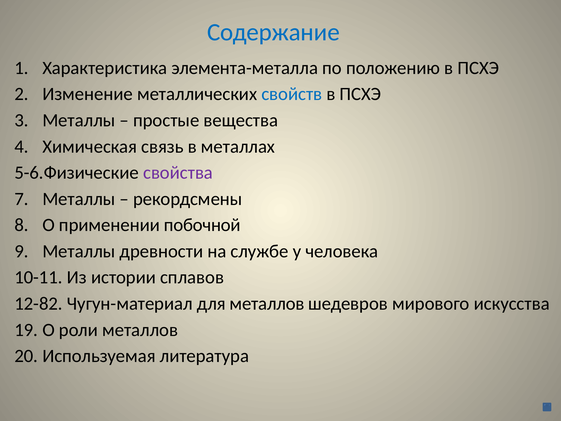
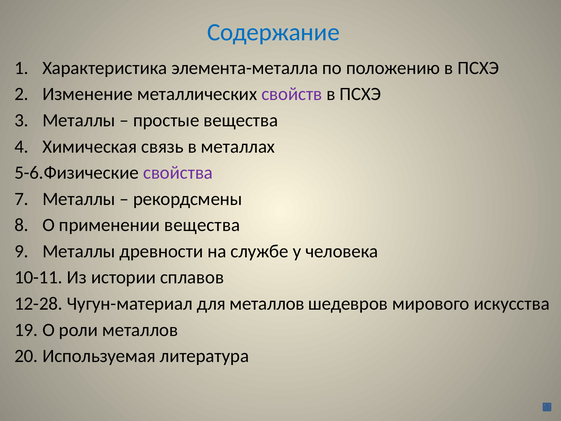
свойств colour: blue -> purple (292, 94)
применении побочной: побочной -> вещества (202, 225)
12-82: 12-82 -> 12-28 (39, 303)
